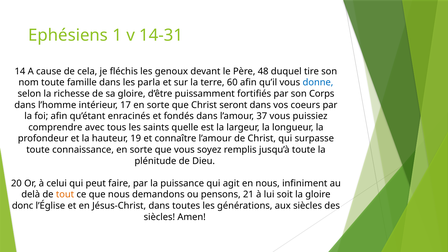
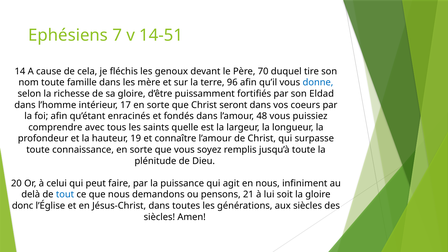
1: 1 -> 7 (117, 35)
14-31: 14-31 -> 14-51 (161, 35)
48: 48 -> 70 (263, 71)
parla: parla -> mère (149, 83)
60: 60 -> 96 (232, 83)
Corps: Corps -> Eldad (322, 94)
37: 37 -> 48 (262, 116)
tout colour: orange -> blue (65, 195)
